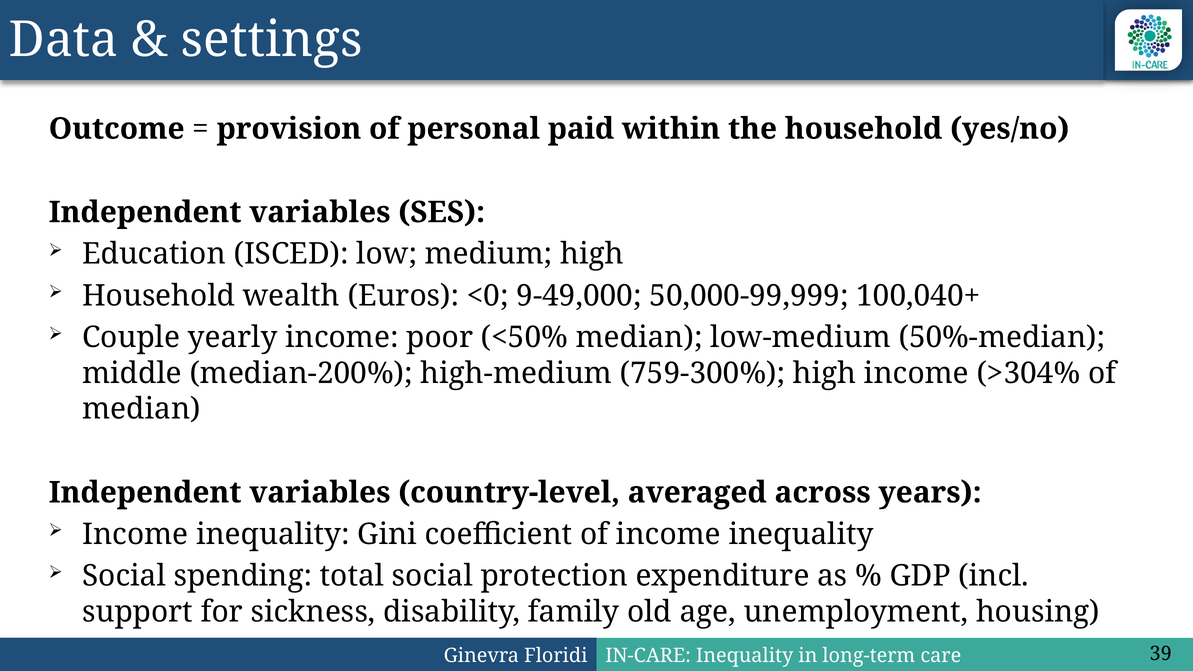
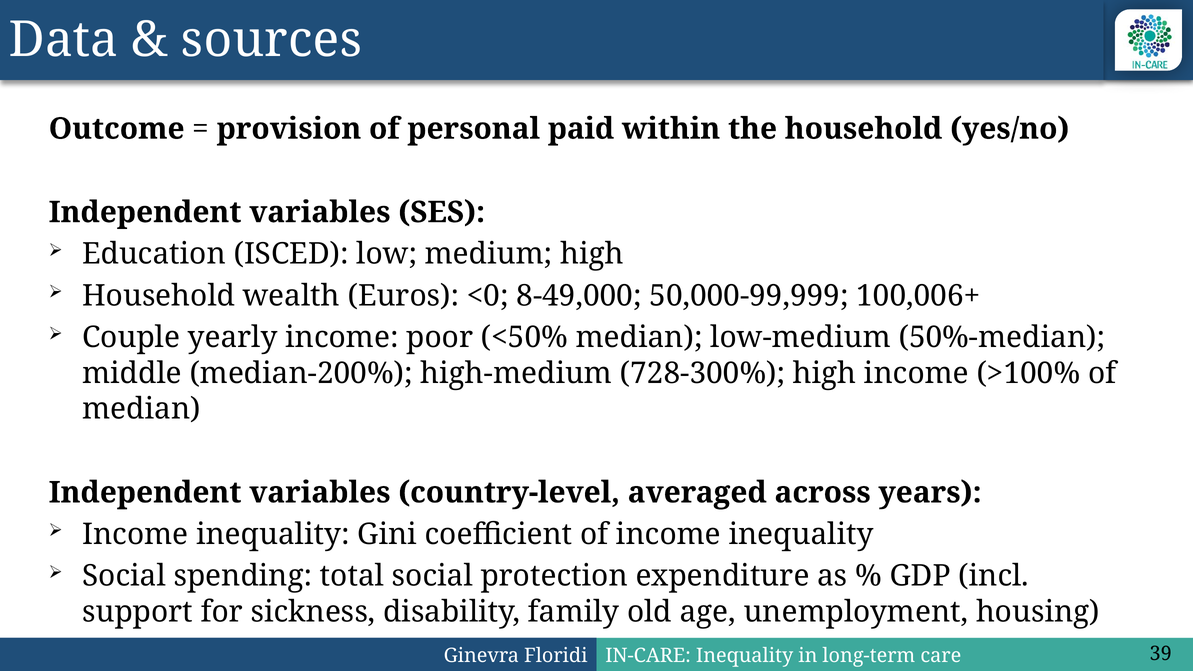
settings: settings -> sources (272, 40)
9-49,000: 9-49,000 -> 8-49,000 (579, 296)
100,040+: 100,040+ -> 100,006+ (918, 296)
759-300%: 759-300% -> 728-300% (703, 373)
>304%: >304% -> >100% (1028, 373)
